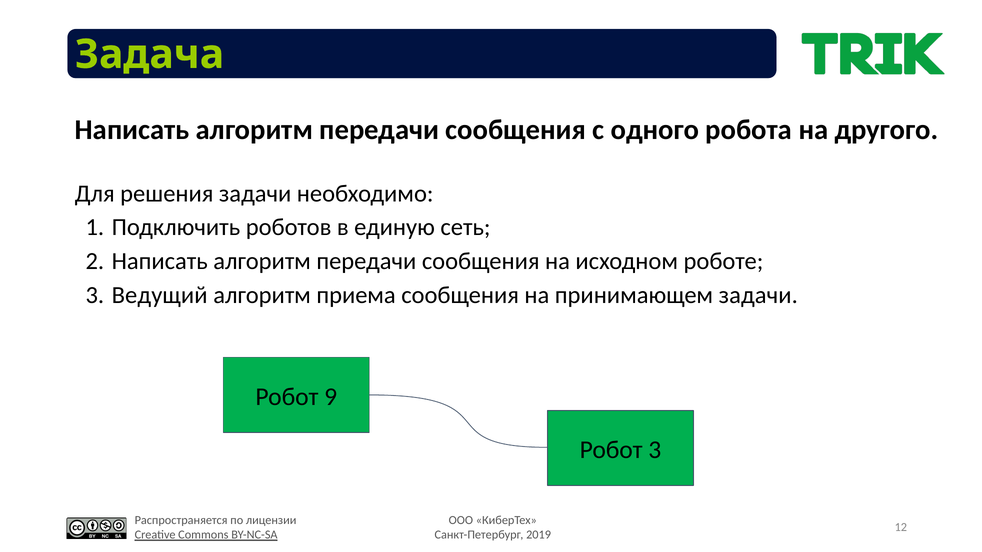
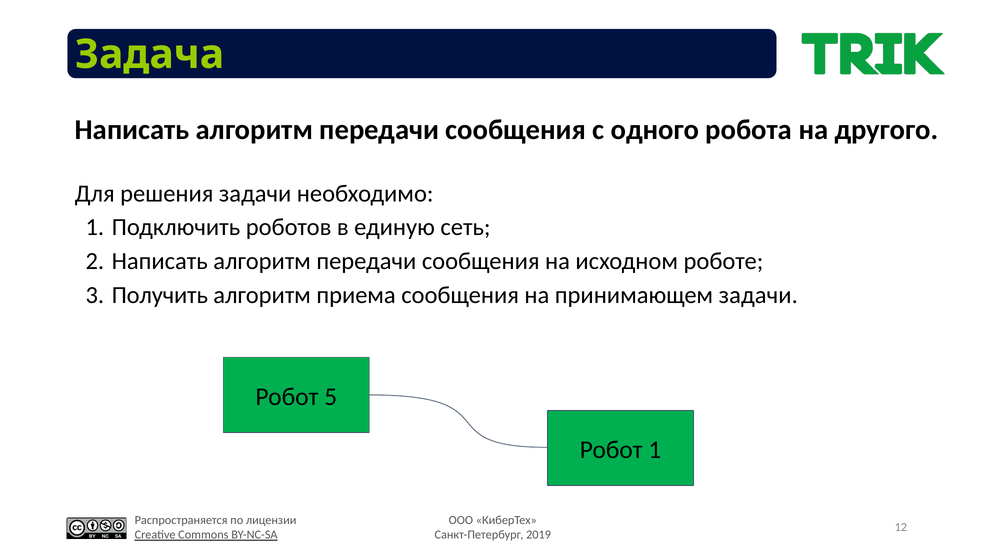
Ведущий: Ведущий -> Получить (160, 295)
9: 9 -> 5 (331, 397)
Робот 3: 3 -> 1 (655, 450)
